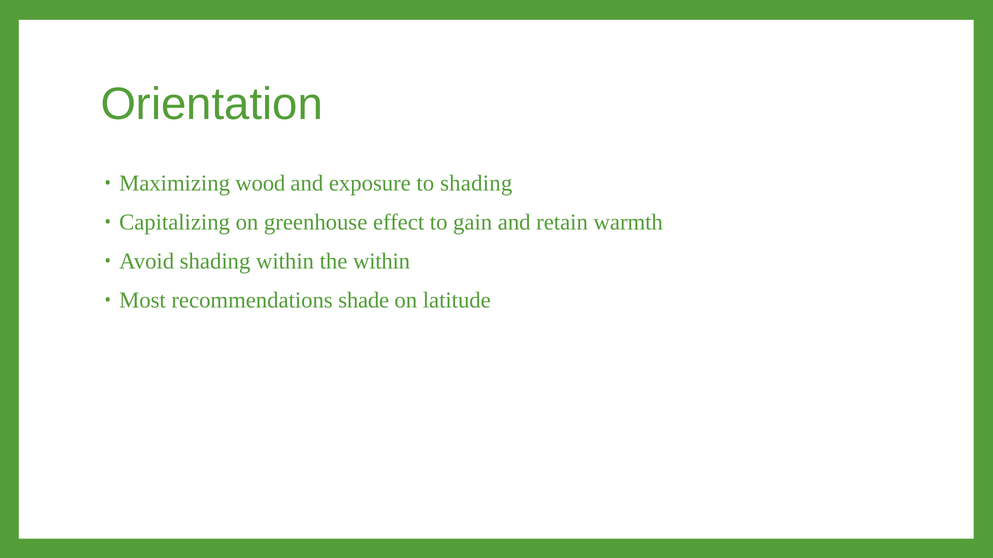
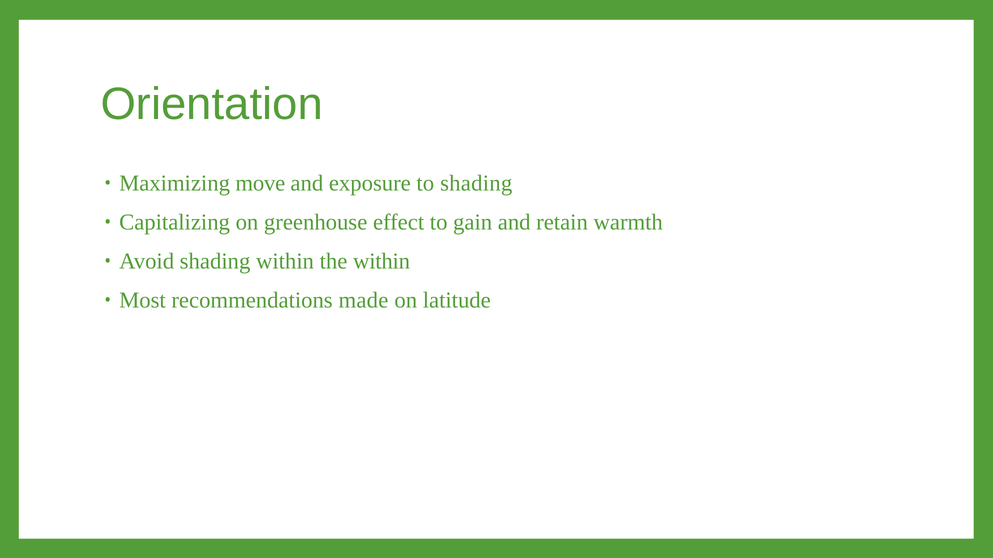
wood: wood -> move (260, 183)
shade: shade -> made (363, 301)
